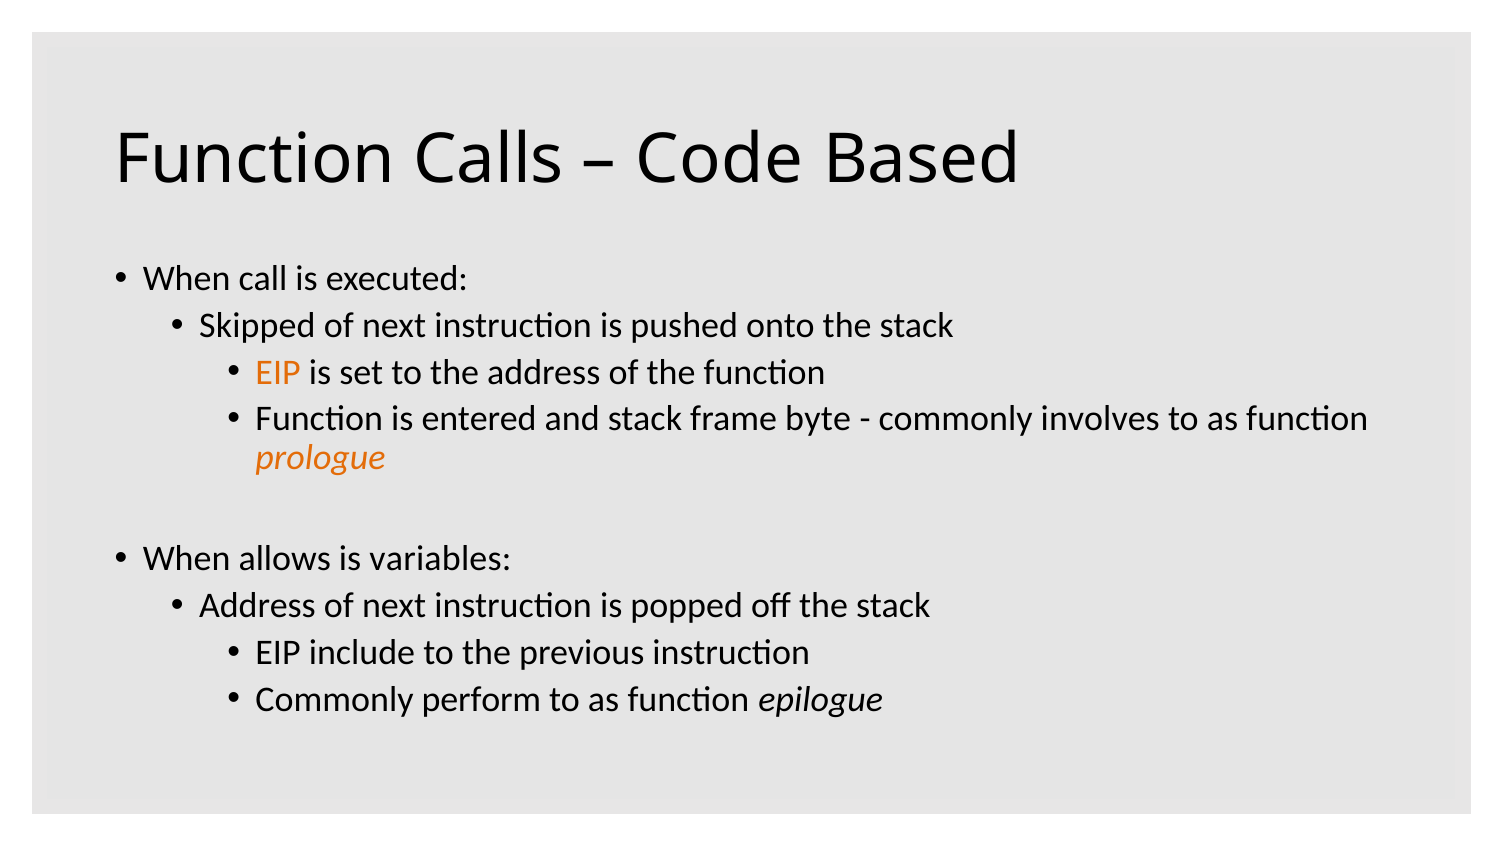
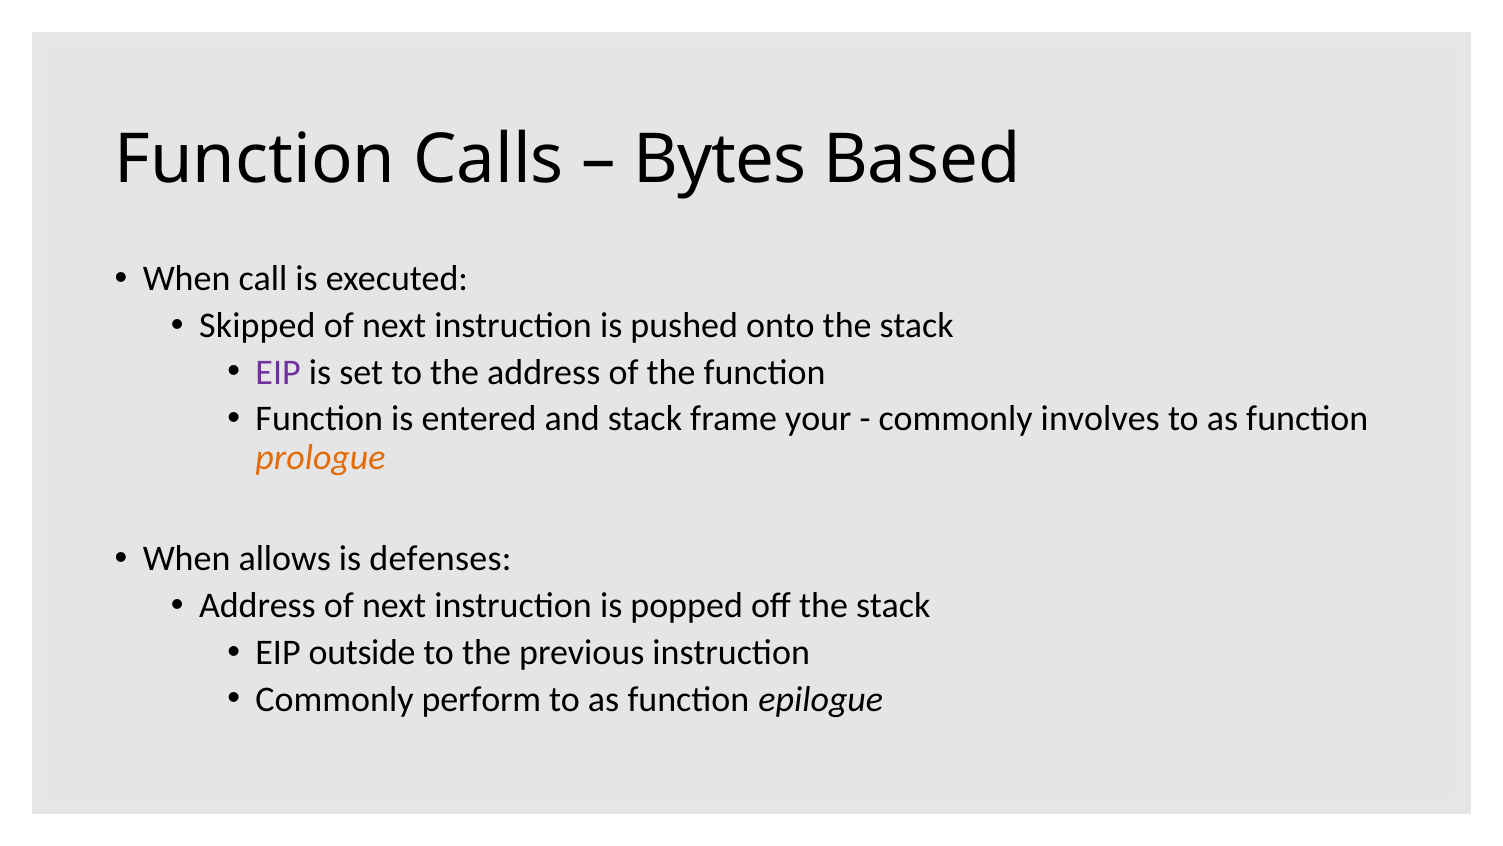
Code: Code -> Bytes (720, 159)
EIP colour: orange -> purple (278, 372)
byte: byte -> your (818, 419)
variables: variables -> defenses (440, 559)
include: include -> outside (362, 652)
